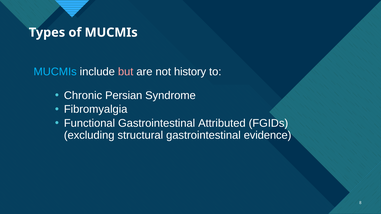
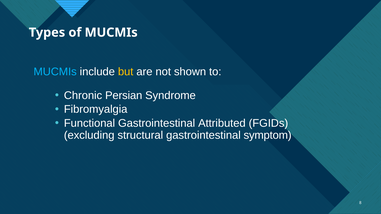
but colour: pink -> yellow (126, 72)
history: history -> shown (190, 72)
evidence: evidence -> symptom (268, 135)
